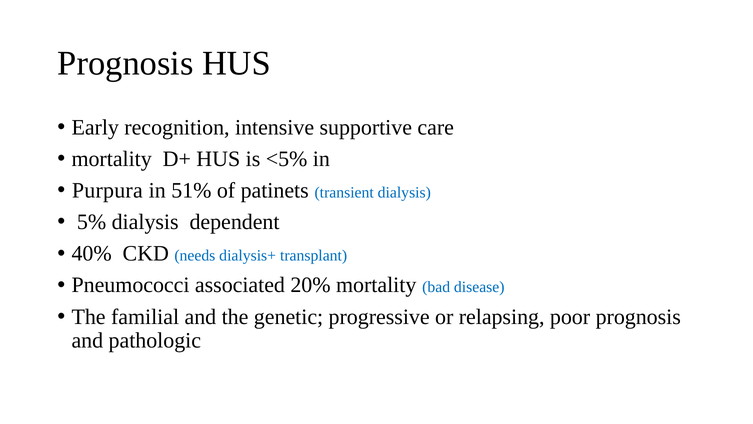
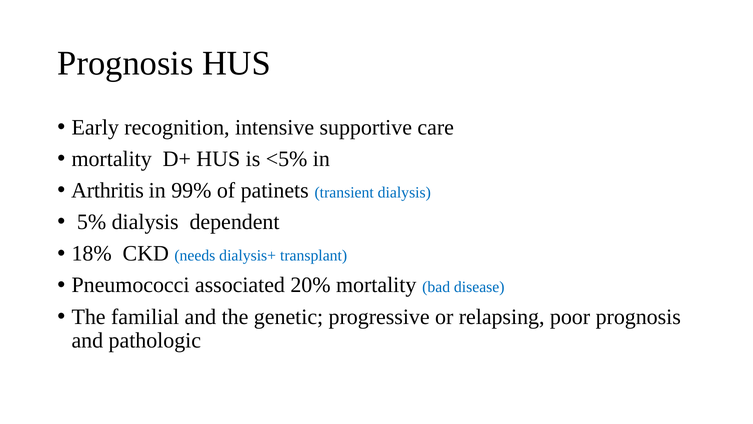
Purpura: Purpura -> Arthritis (108, 190)
51%: 51% -> 99% (191, 190)
40%: 40% -> 18% (92, 253)
